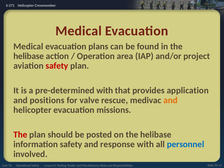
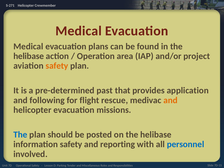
safety colour: red -> orange (57, 66)
pre-determined with: with -> past (105, 90)
positions: positions -> following (47, 100)
valve: valve -> flight (89, 100)
The colour: red -> blue (20, 135)
response: response -> reporting (118, 144)
